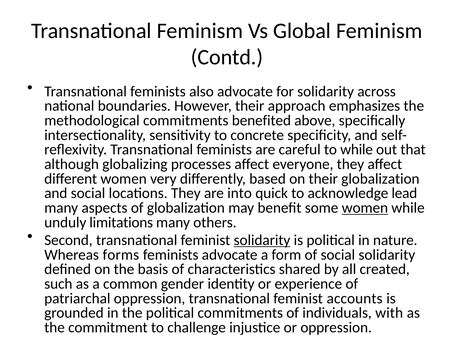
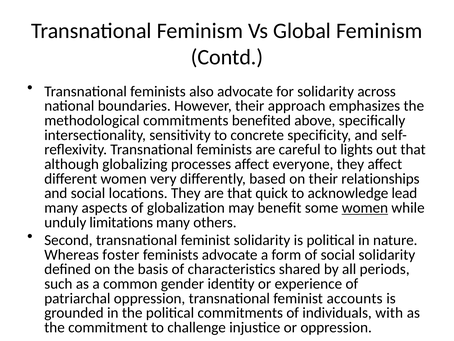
to while: while -> lights (357, 149)
their globalization: globalization -> relationships (380, 178)
are into: into -> that (240, 193)
solidarity underline: present -> none (262, 240)
forms: forms -> foster (121, 254)
created: created -> periods (385, 269)
